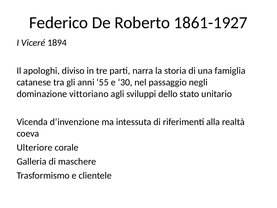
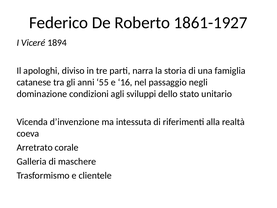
30: 30 -> 16 (125, 82)
vittoriano: vittoriano -> condizioni (89, 94)
Ulteriore: Ulteriore -> Arretrato (35, 147)
